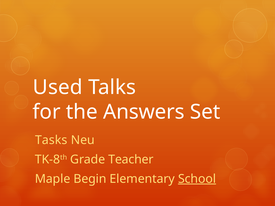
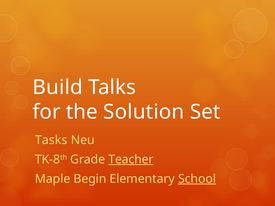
Used: Used -> Build (58, 87)
Answers: Answers -> Solution (144, 112)
Teacher underline: none -> present (131, 160)
